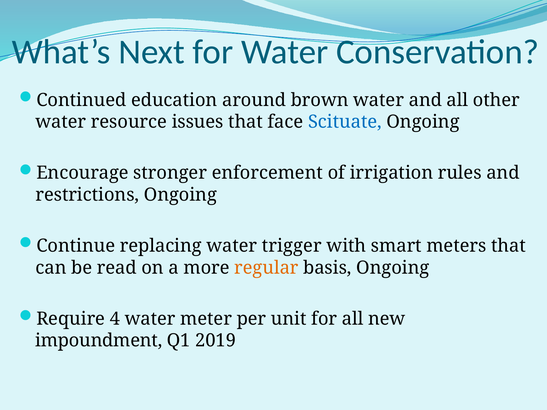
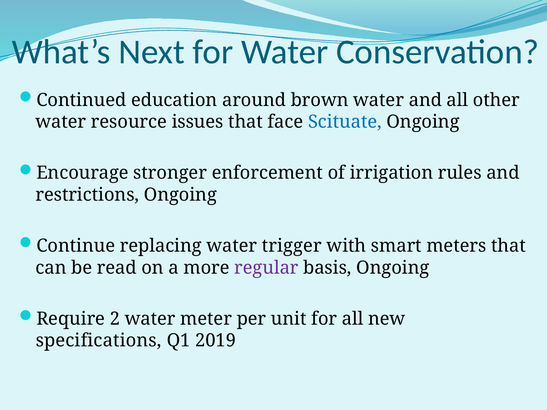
regular colour: orange -> purple (266, 268)
4: 4 -> 2 (115, 319)
impoundment: impoundment -> specifications (99, 341)
